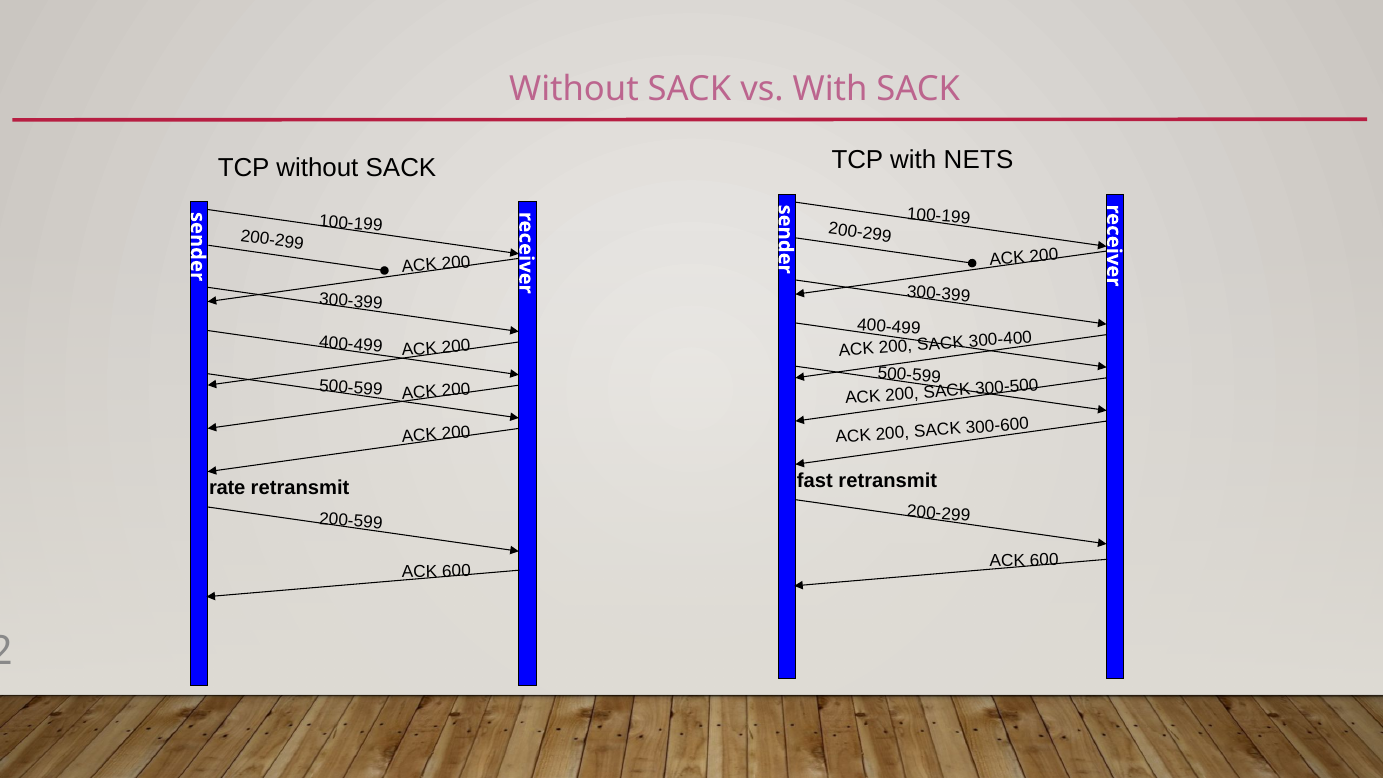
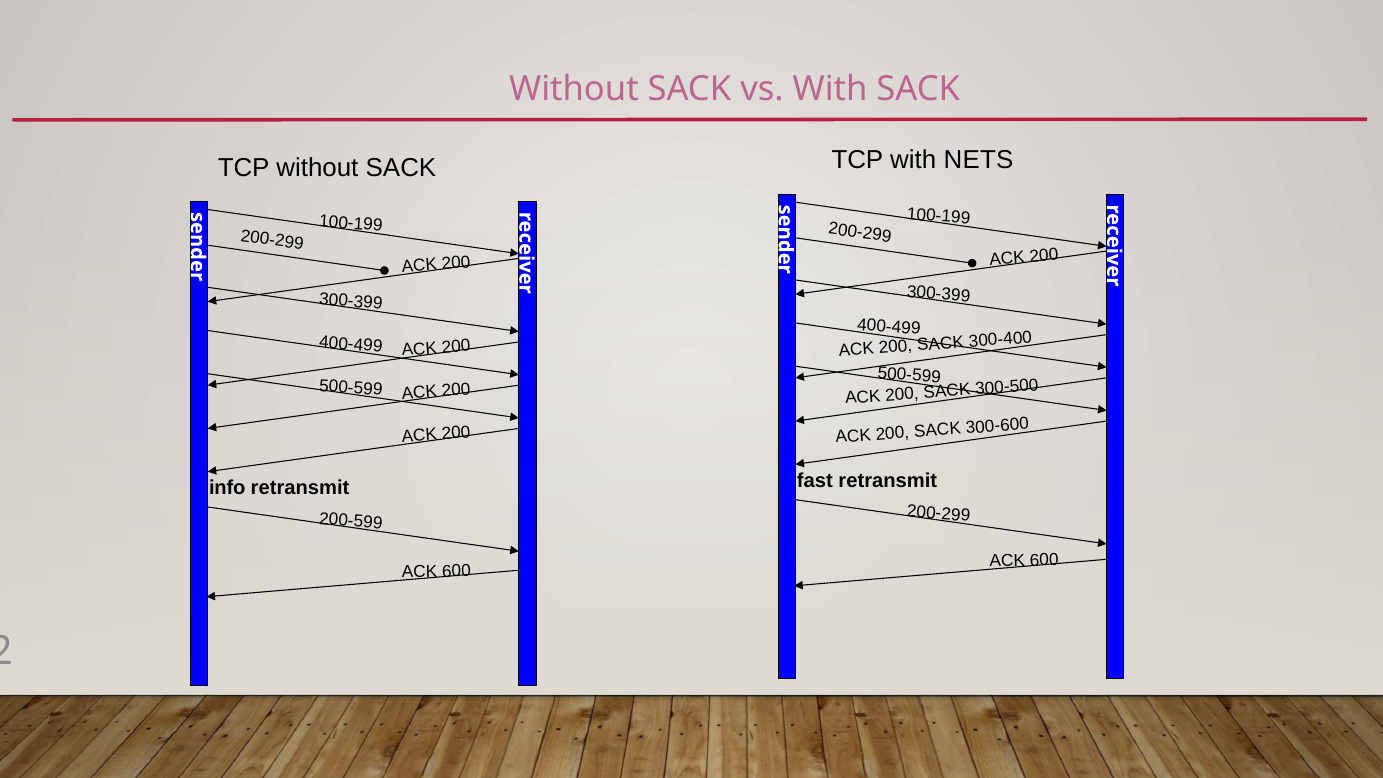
rate: rate -> info (227, 488)
